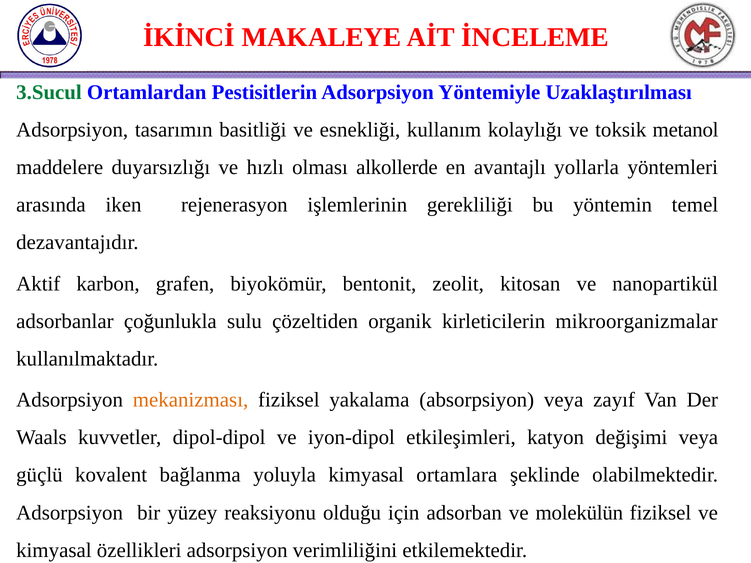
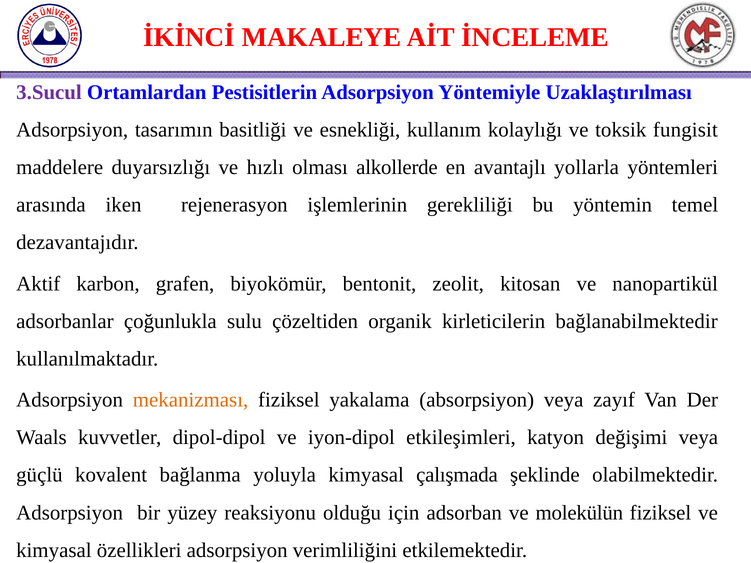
3.Sucul colour: green -> purple (49, 92)
metanol: metanol -> fungisit (685, 130)
mikroorganizmalar: mikroorganizmalar -> bağlanabilmektedir (637, 321)
ortamlara: ortamlara -> çalışmada (457, 475)
